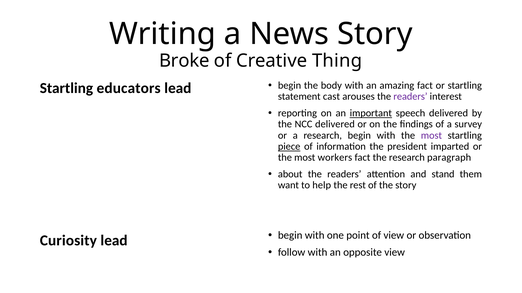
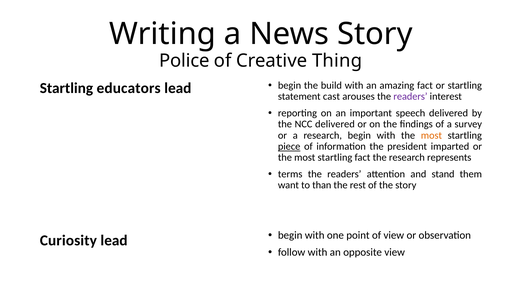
Broke: Broke -> Police (184, 61)
body: body -> build (331, 86)
important underline: present -> none (371, 113)
most colour: purple -> orange (431, 136)
workers: workers -> startling (335, 158)
paragraph: paragraph -> represents (449, 158)
about: about -> terms (290, 175)
help: help -> than (322, 186)
